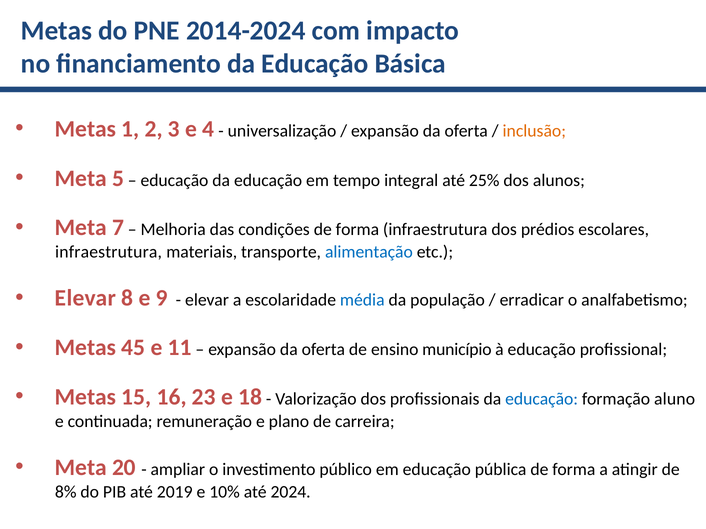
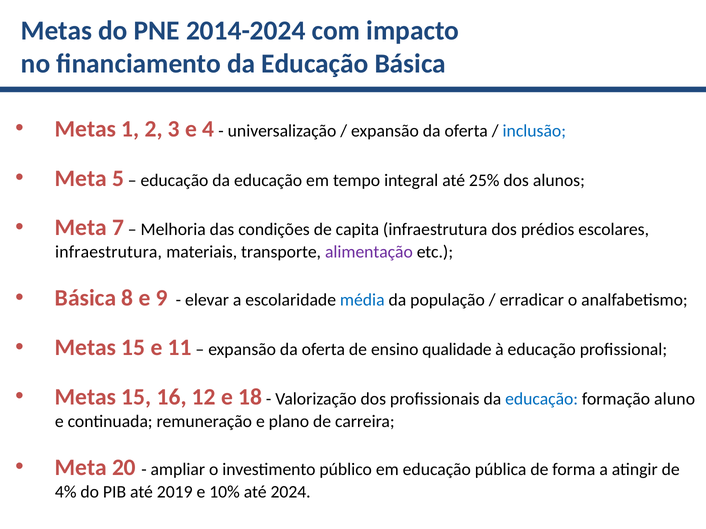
inclusão colour: orange -> blue (534, 131)
condições de forma: forma -> capita (357, 230)
alimentação colour: blue -> purple (369, 252)
Elevar: Elevar -> Básica (86, 298)
45: 45 -> 15 (133, 348)
município: município -> qualidade (457, 350)
23: 23 -> 12 (204, 397)
8%: 8% -> 4% (66, 492)
